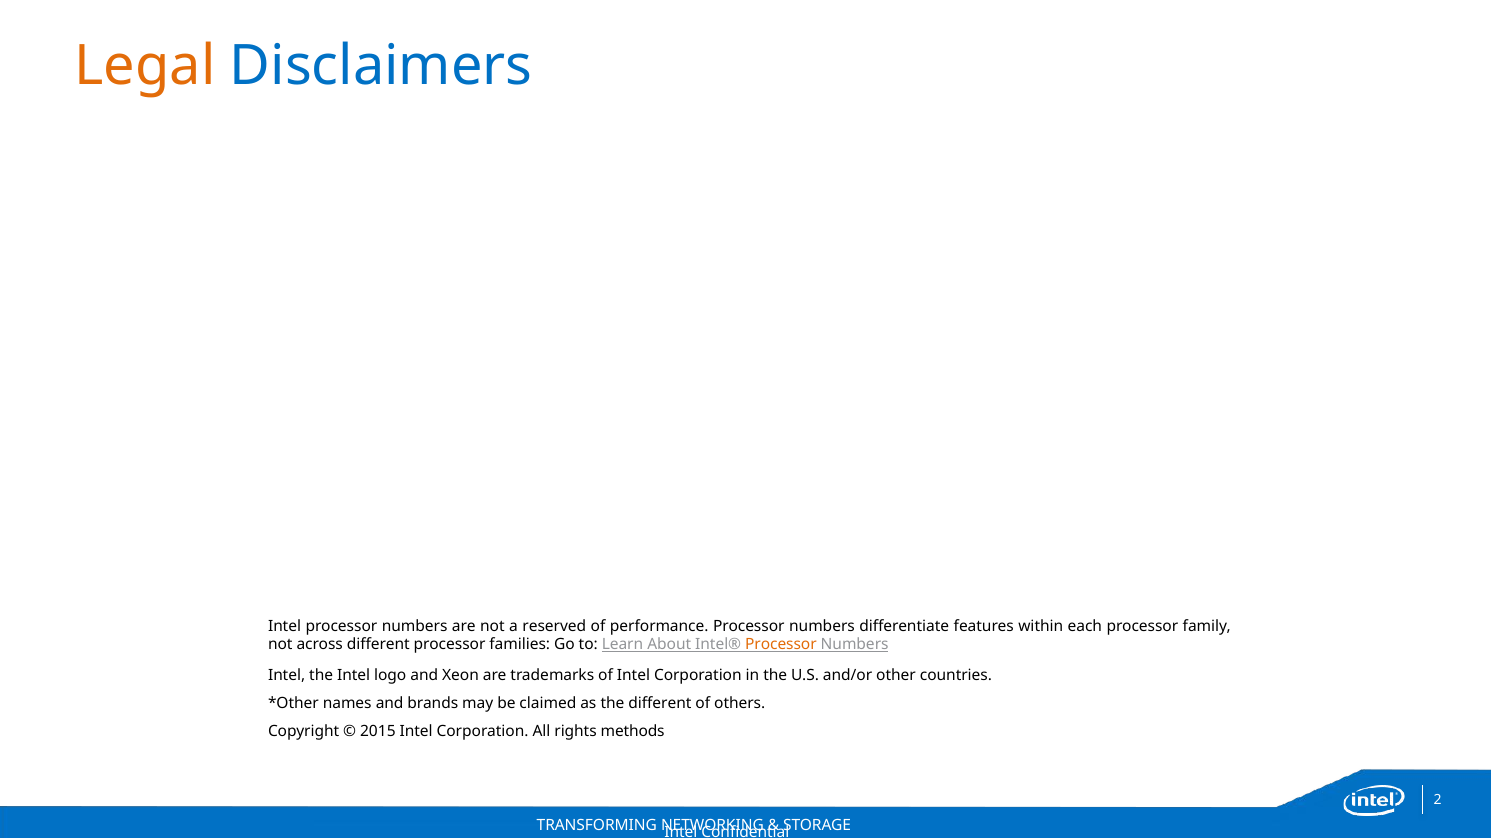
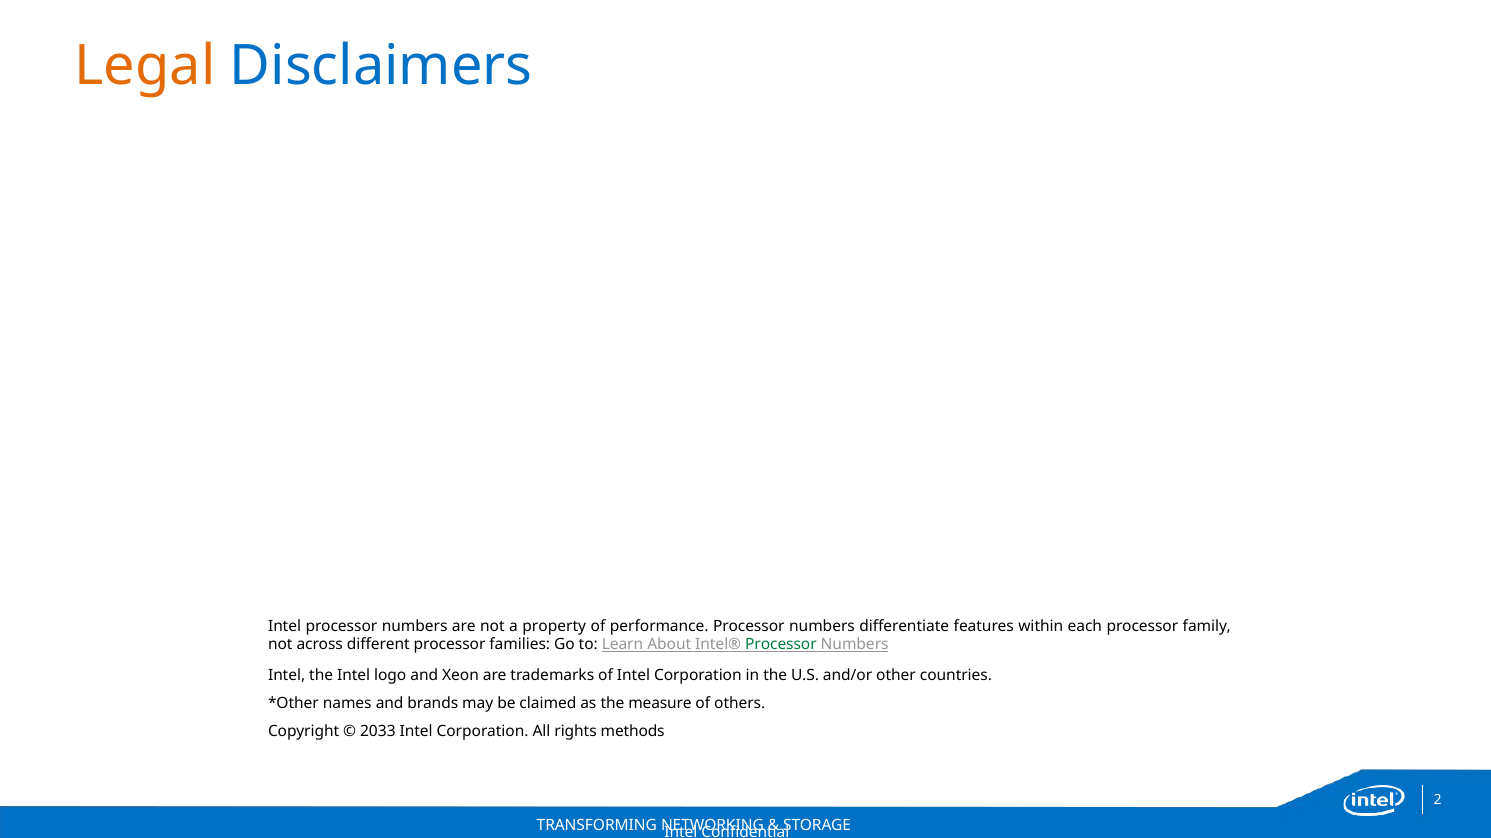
reserved: reserved -> property (554, 626)
Processor colour: orange -> green (781, 645)
the different: different -> measure (660, 704)
2015: 2015 -> 2033 (378, 732)
